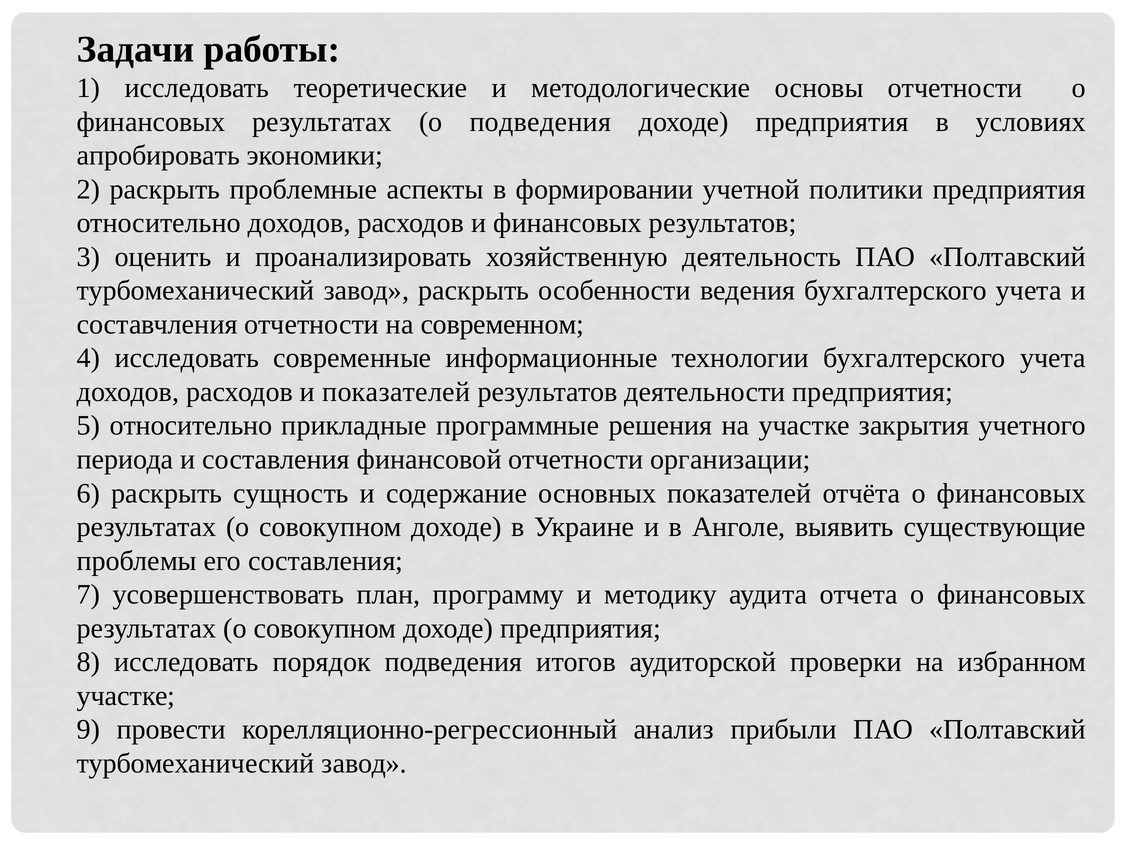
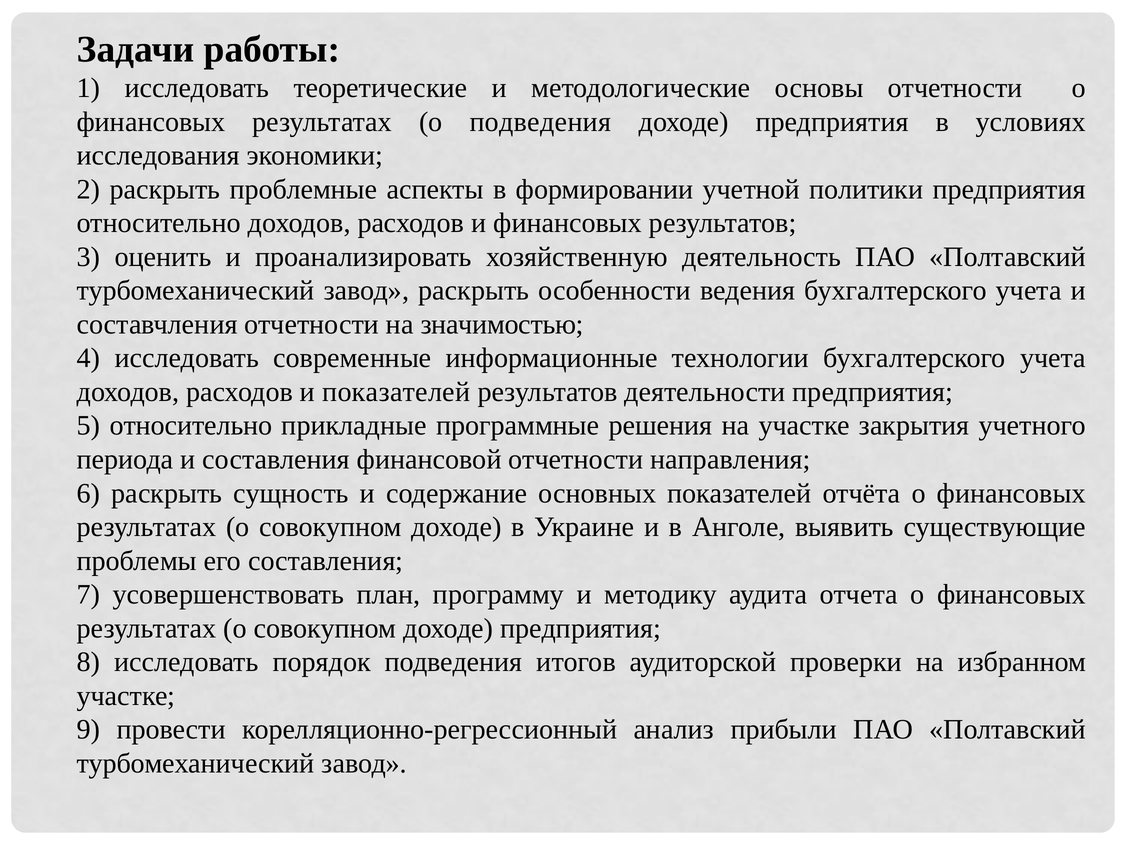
апробировать: апробировать -> исследования (158, 156)
современном: современном -> значимостью (502, 325)
организации: организации -> направления (730, 460)
